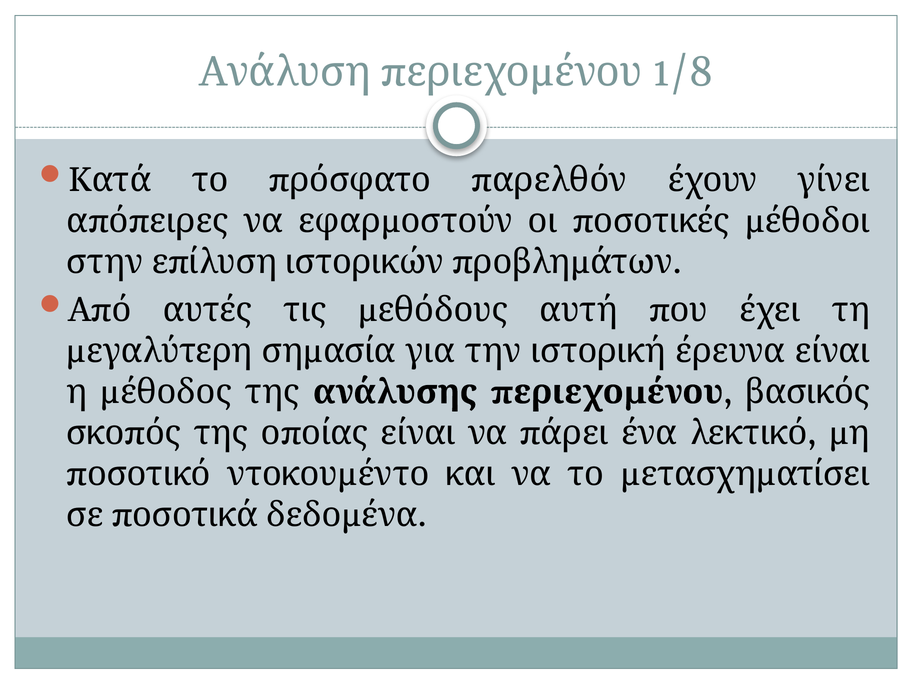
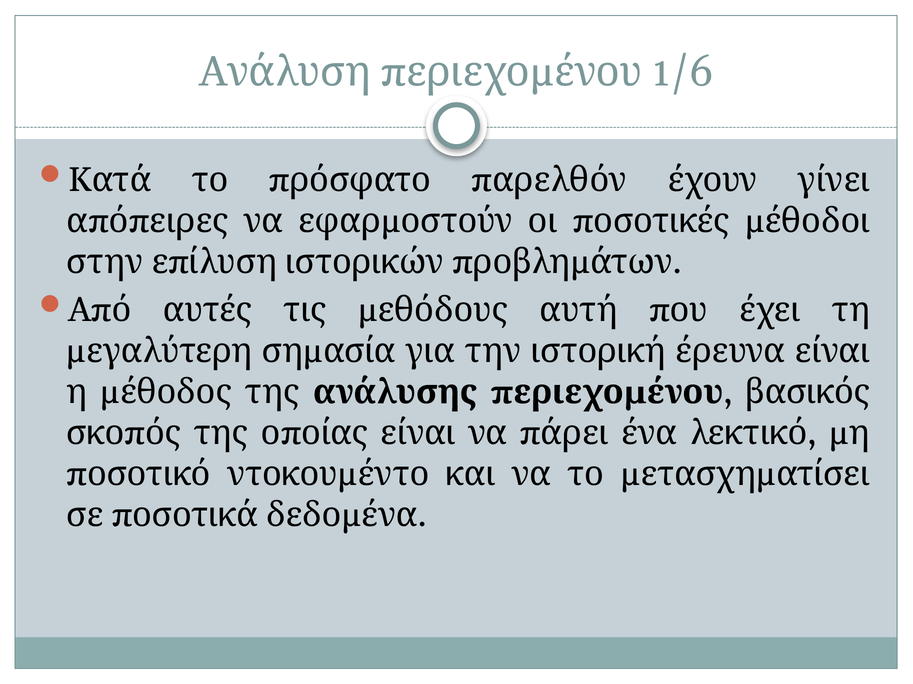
1/8: 1/8 -> 1/6 (683, 72)
